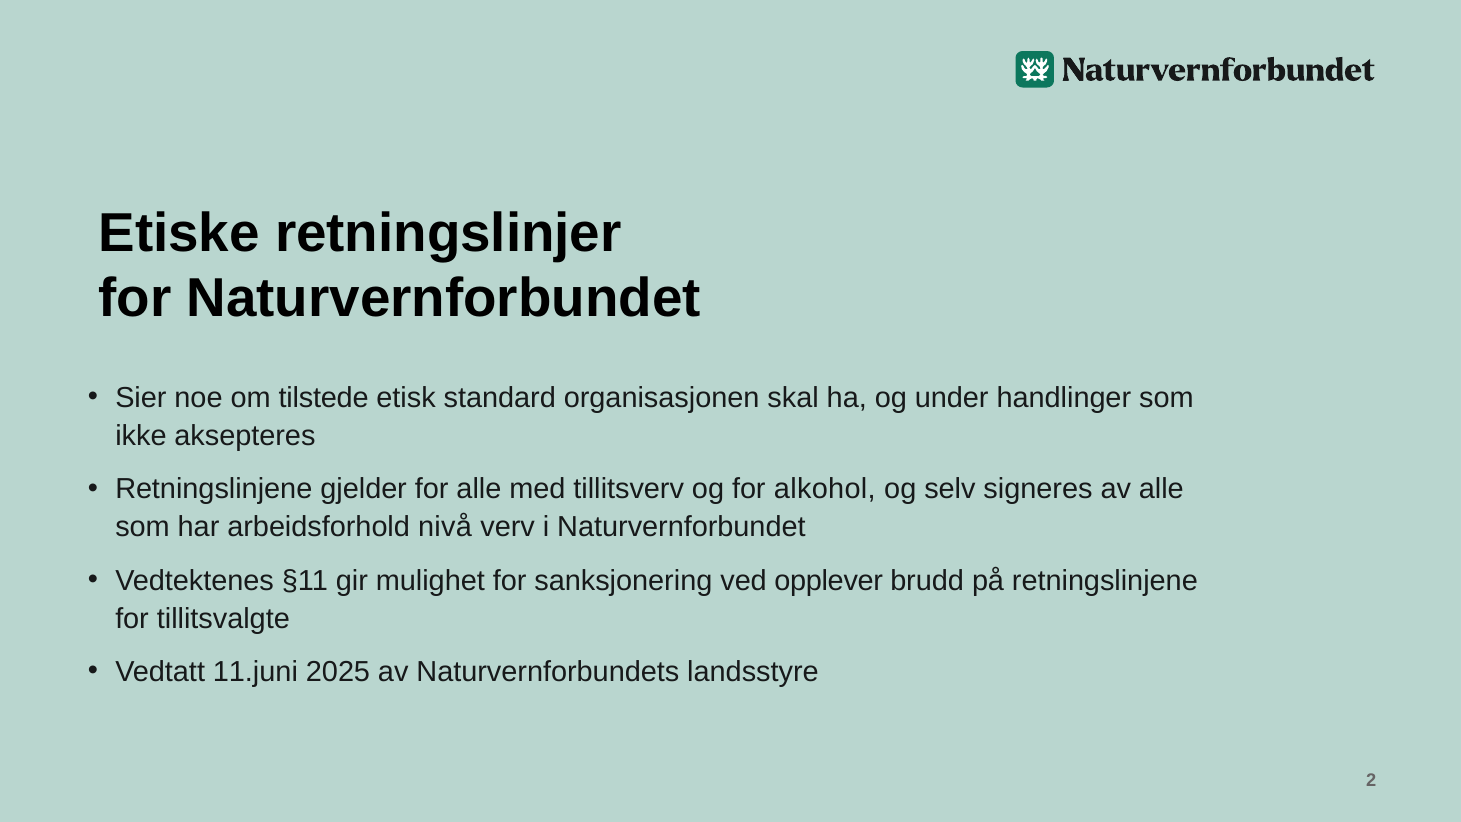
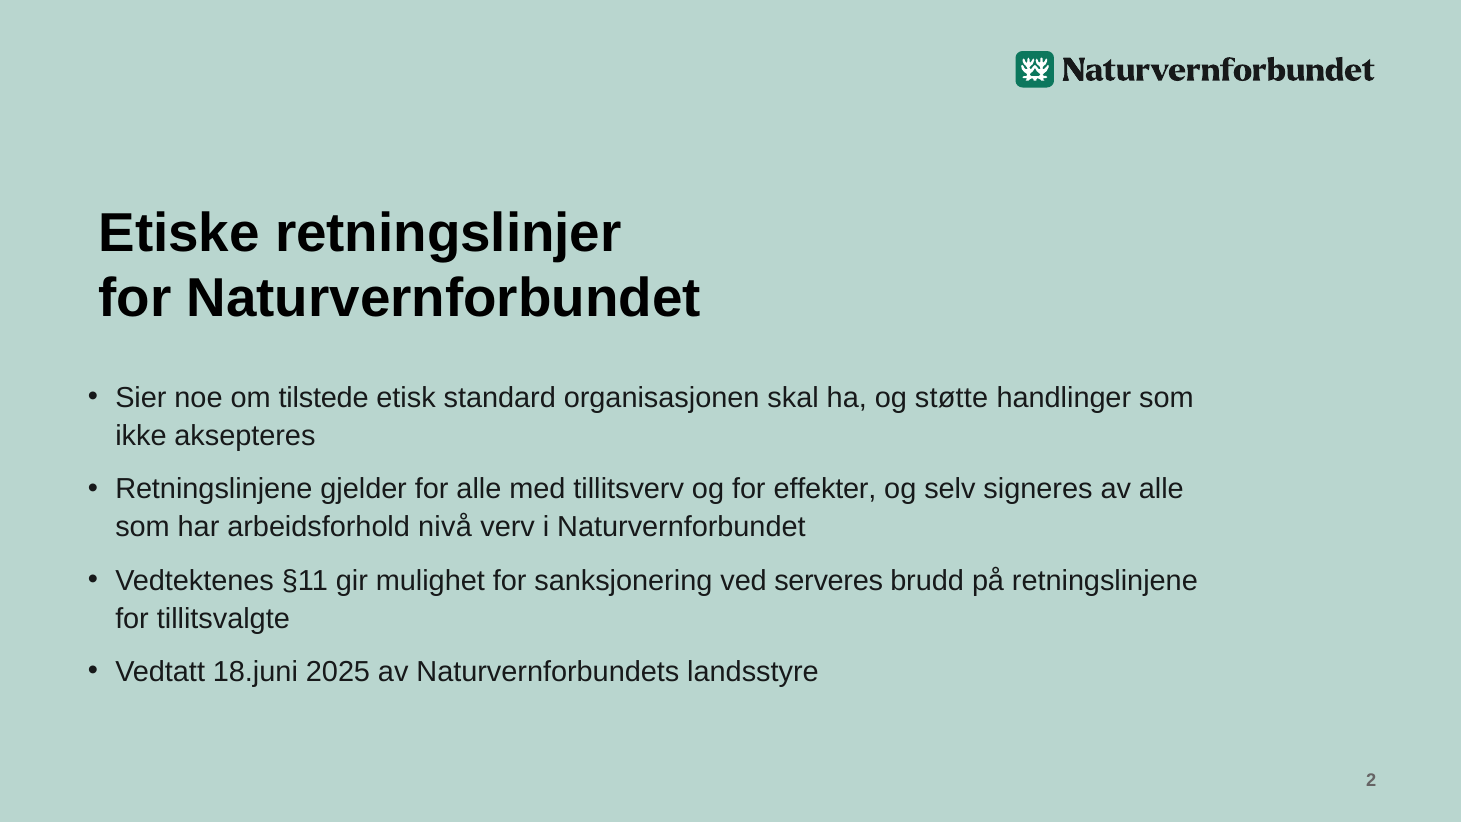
under: under -> støtte (952, 398)
alkohol: alkohol -> effekter (825, 489)
opplever: opplever -> serveres (829, 580)
11.juni: 11.juni -> 18.juni (255, 672)
